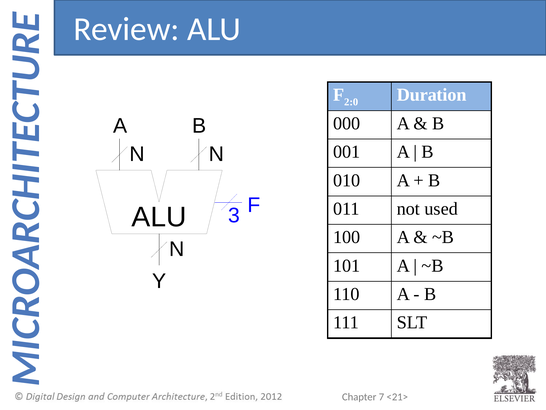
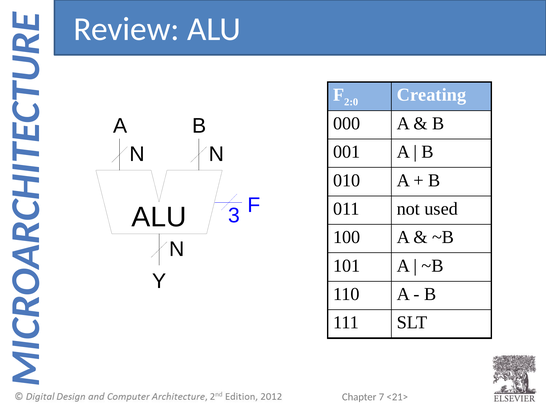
Duration: Duration -> Creating (432, 95)
